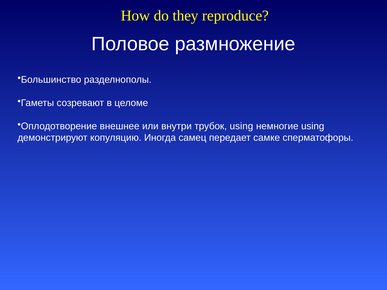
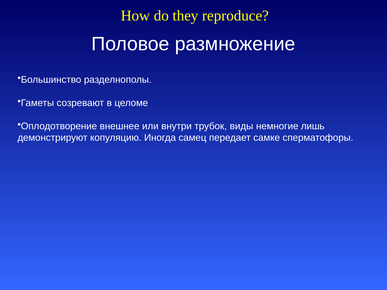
трубок using: using -> виды (241, 126)
немногие using: using -> лишь (313, 126)
